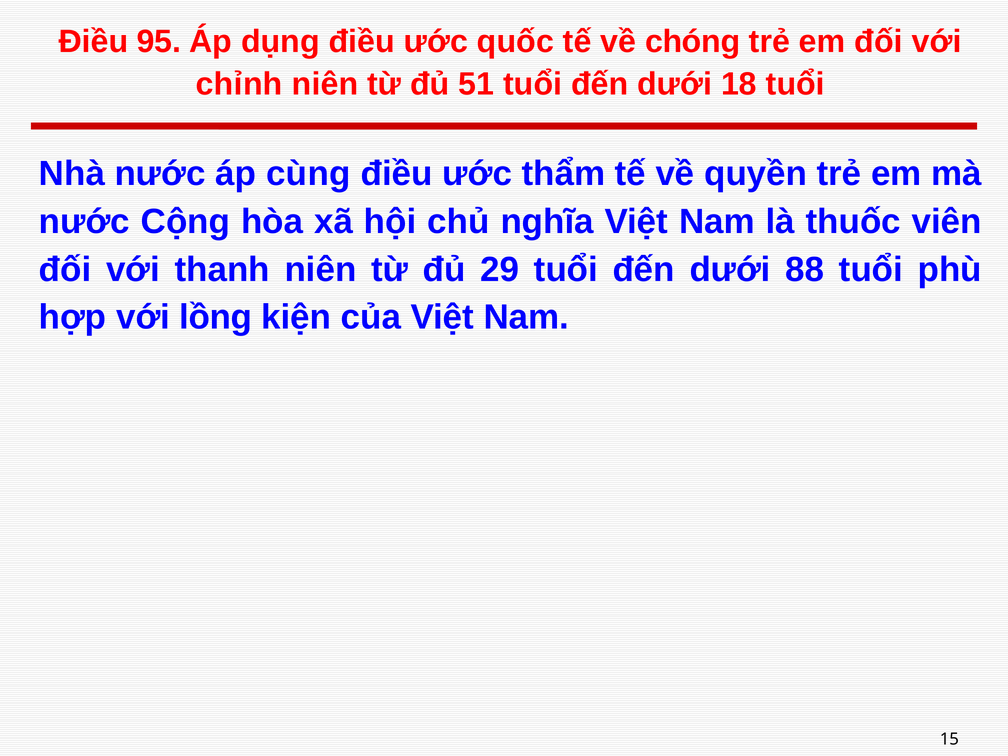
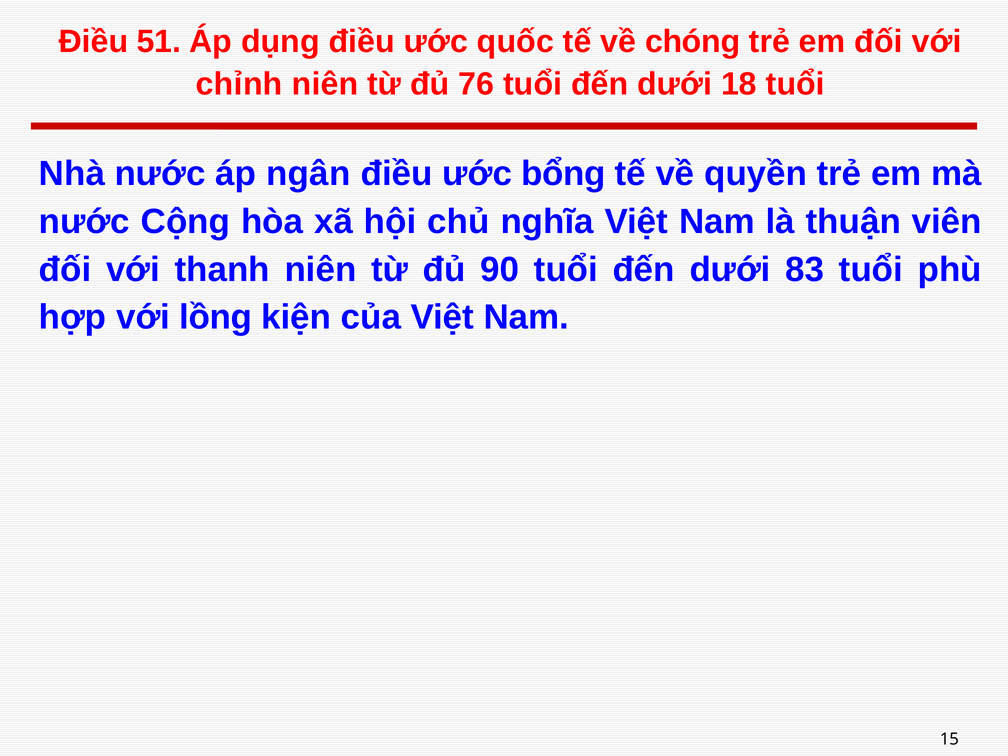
95: 95 -> 51 (159, 42)
51: 51 -> 76 (476, 84)
cùng: cùng -> ngân (308, 174)
thẩm: thẩm -> bổng (564, 174)
thuốc: thuốc -> thuận (853, 222)
29: 29 -> 90 (500, 269)
88: 88 -> 83 (805, 269)
